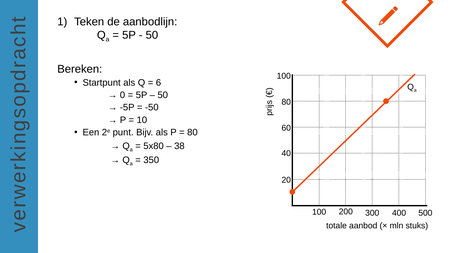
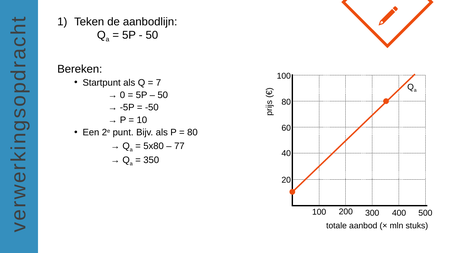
6: 6 -> 7 (158, 83)
38: 38 -> 77 (179, 146)
